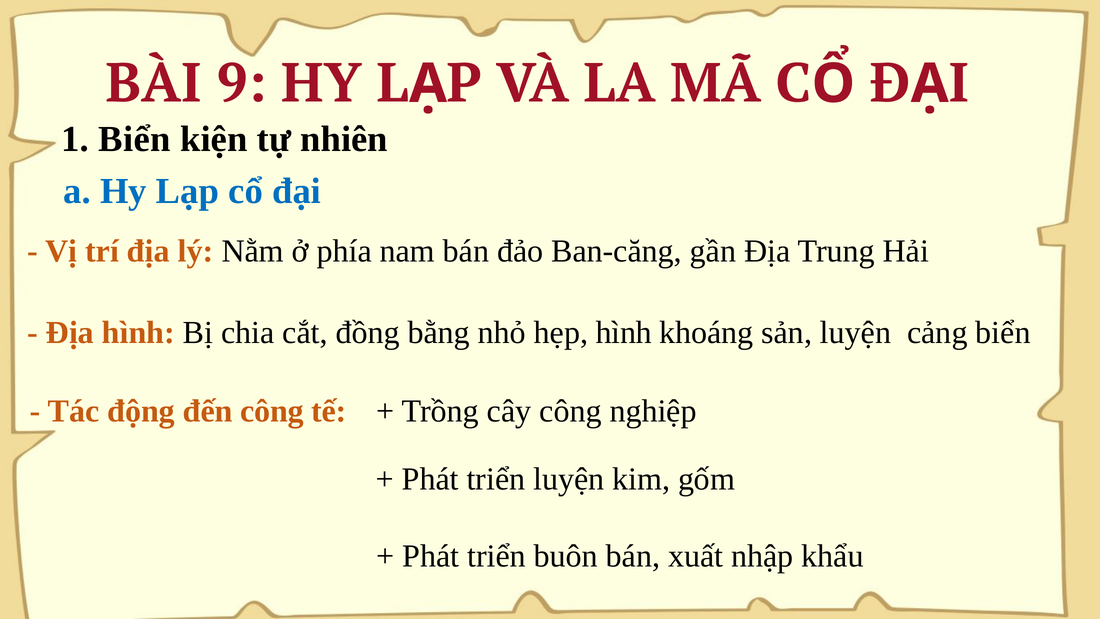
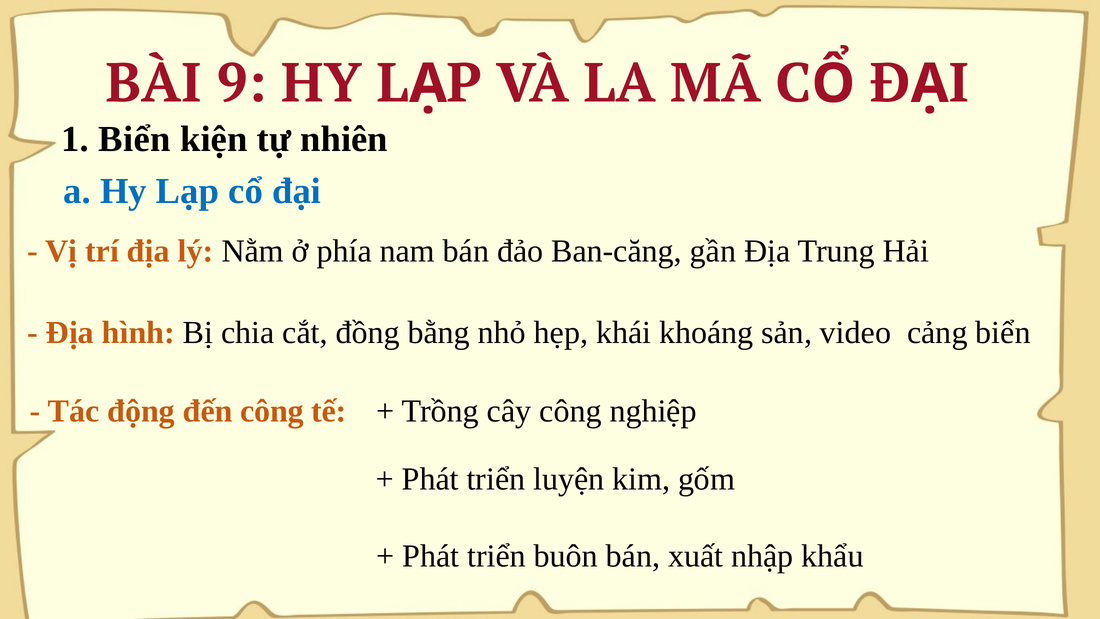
hẹp hình: hình -> khái (624, 333)
sản luyện: luyện -> video (856, 333)
